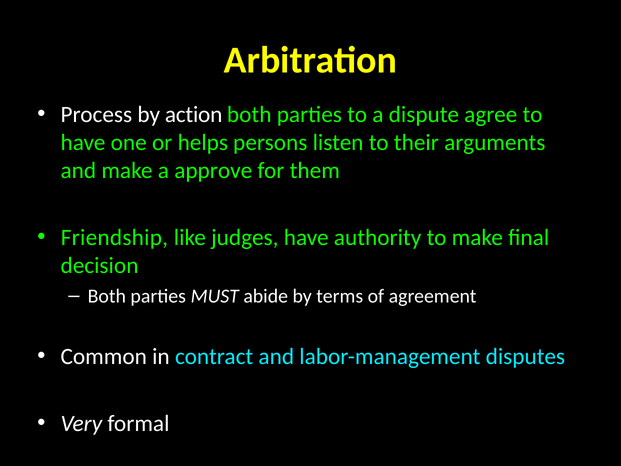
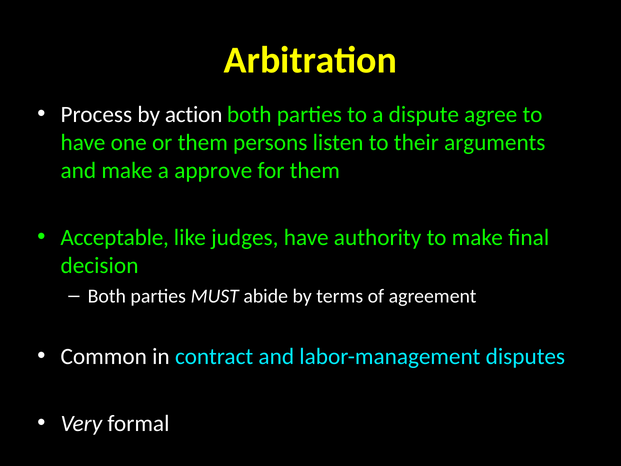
or helps: helps -> them (203, 143)
Friendship: Friendship -> Acceptable (115, 237)
